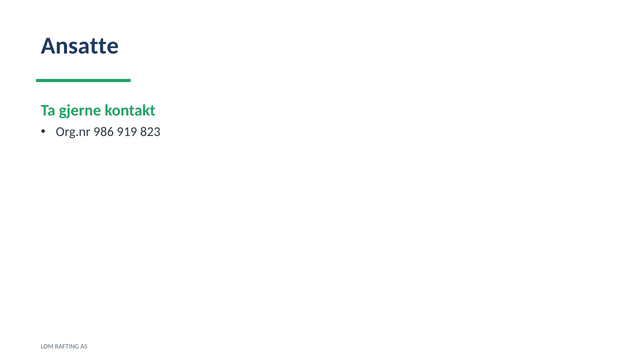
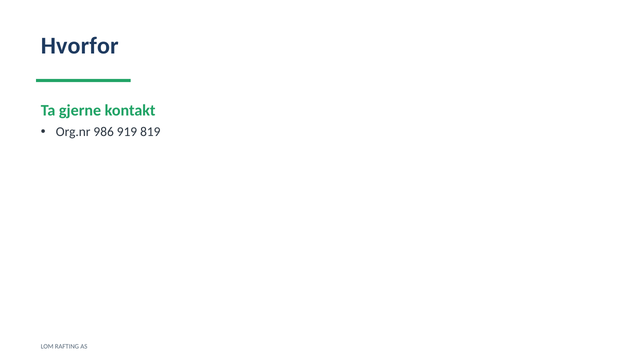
Ansatte: Ansatte -> Hvorfor (80, 46)
823: 823 -> 819 (150, 132)
